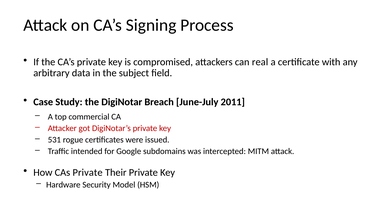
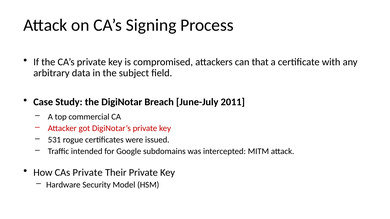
real: real -> that (260, 62)
